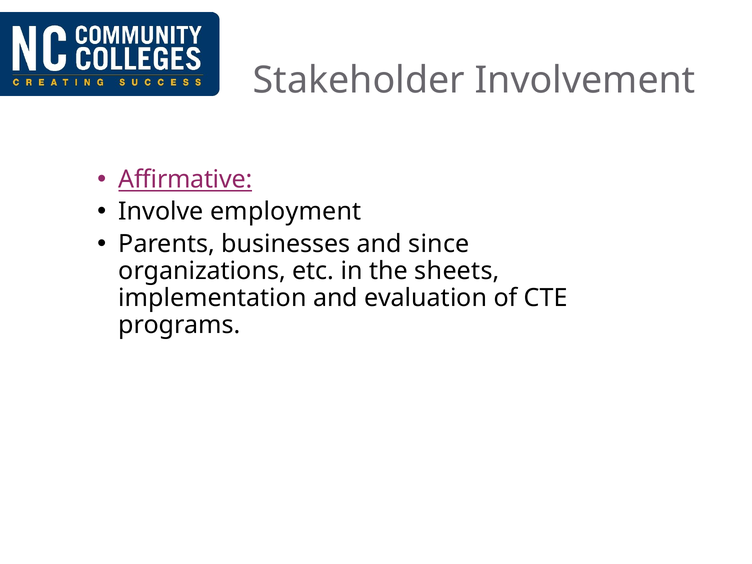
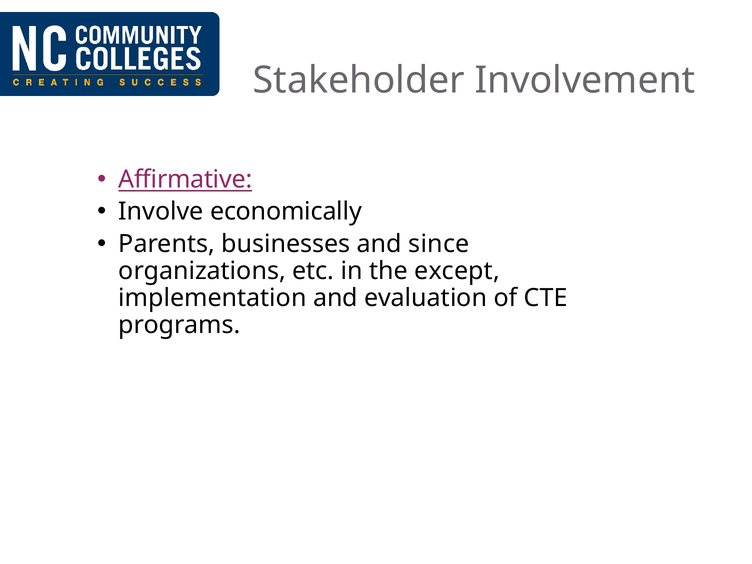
employment: employment -> economically (286, 212)
sheets: sheets -> except (457, 271)
